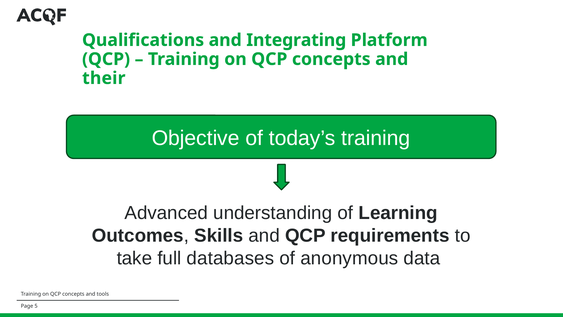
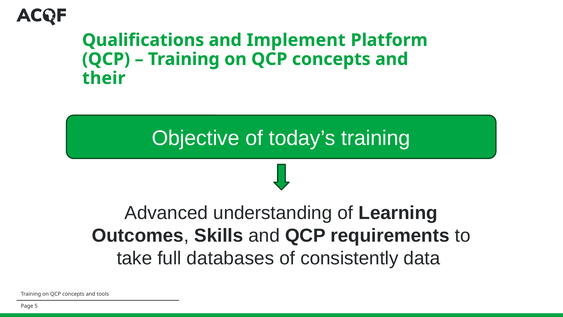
Integrating: Integrating -> Implement (296, 40)
anonymous: anonymous -> consistently (349, 258)
